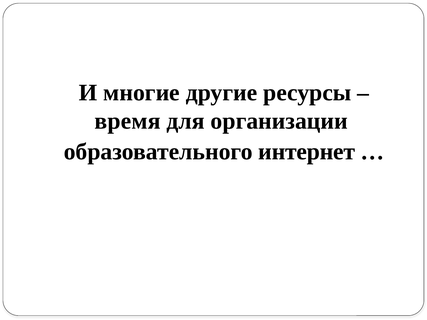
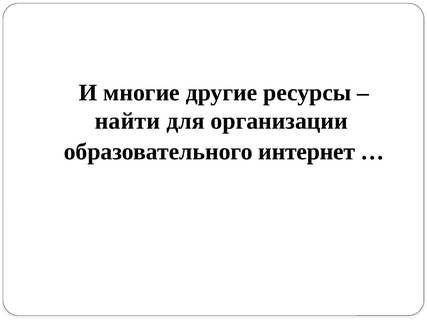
время: время -> найти (127, 121)
